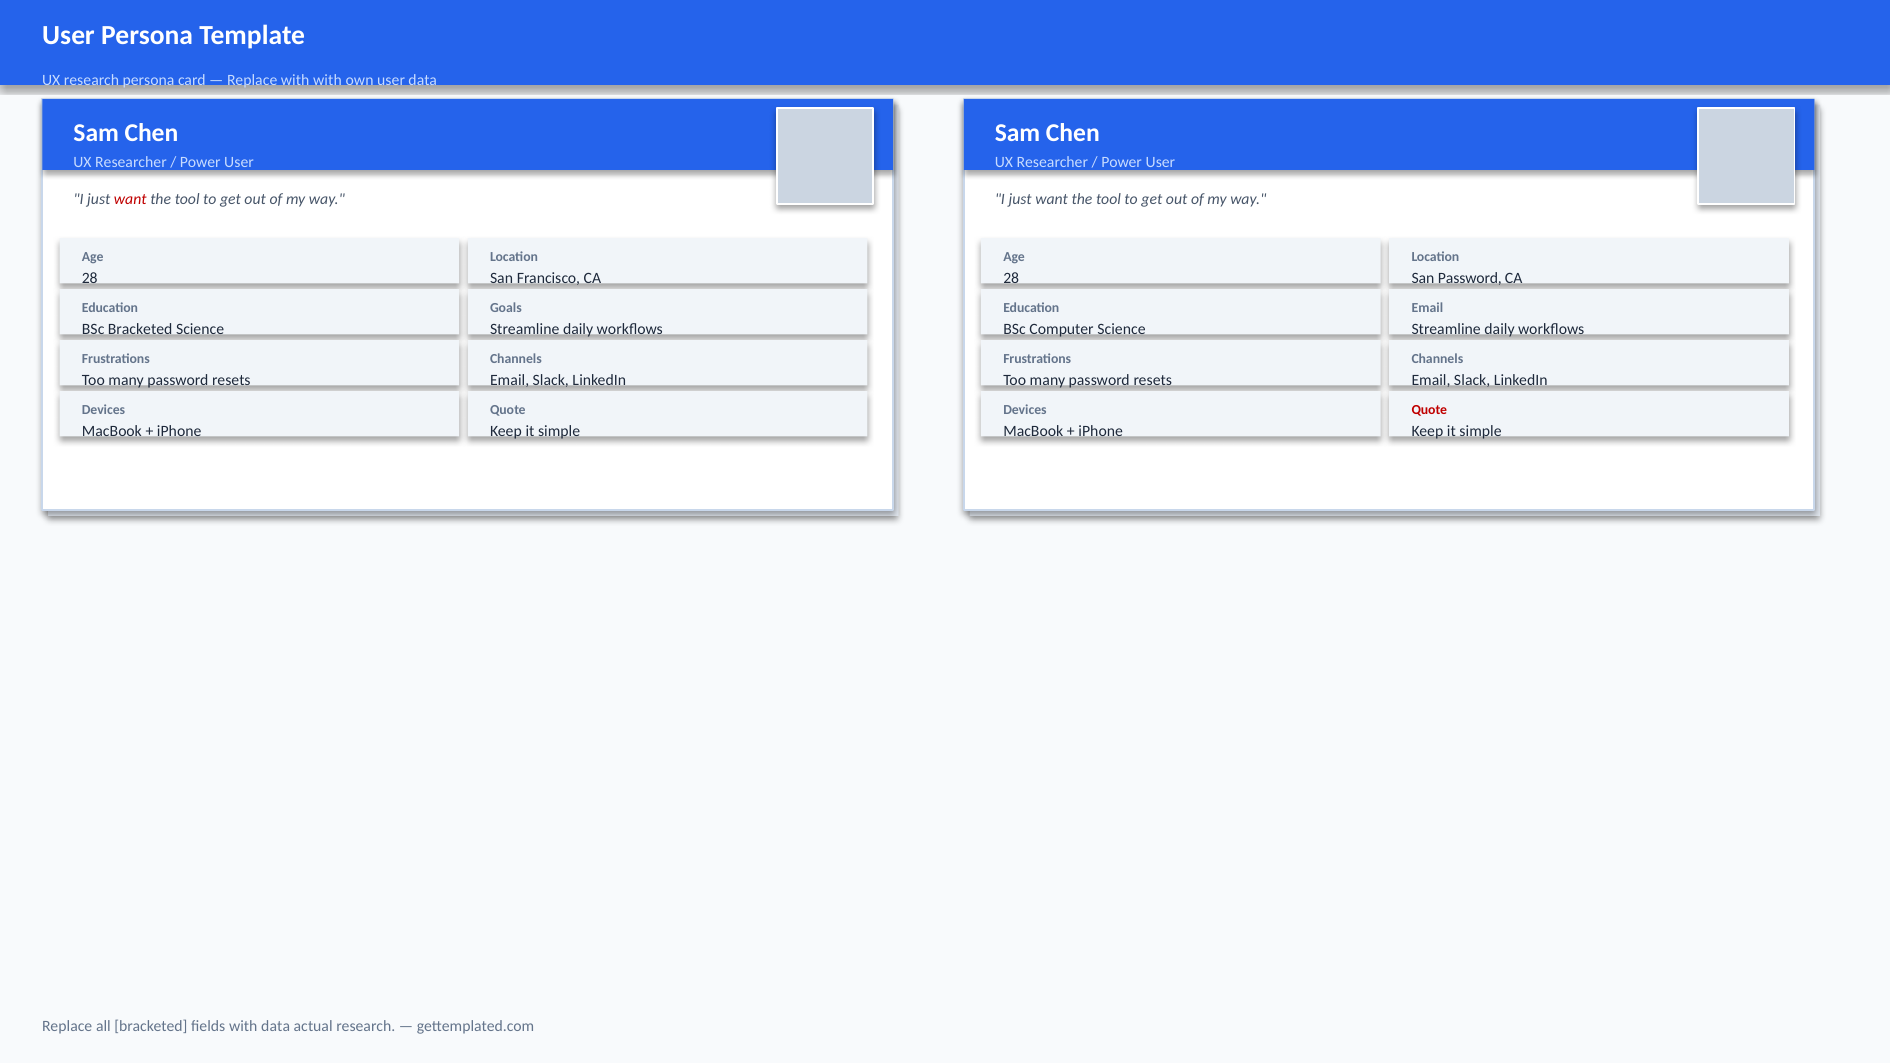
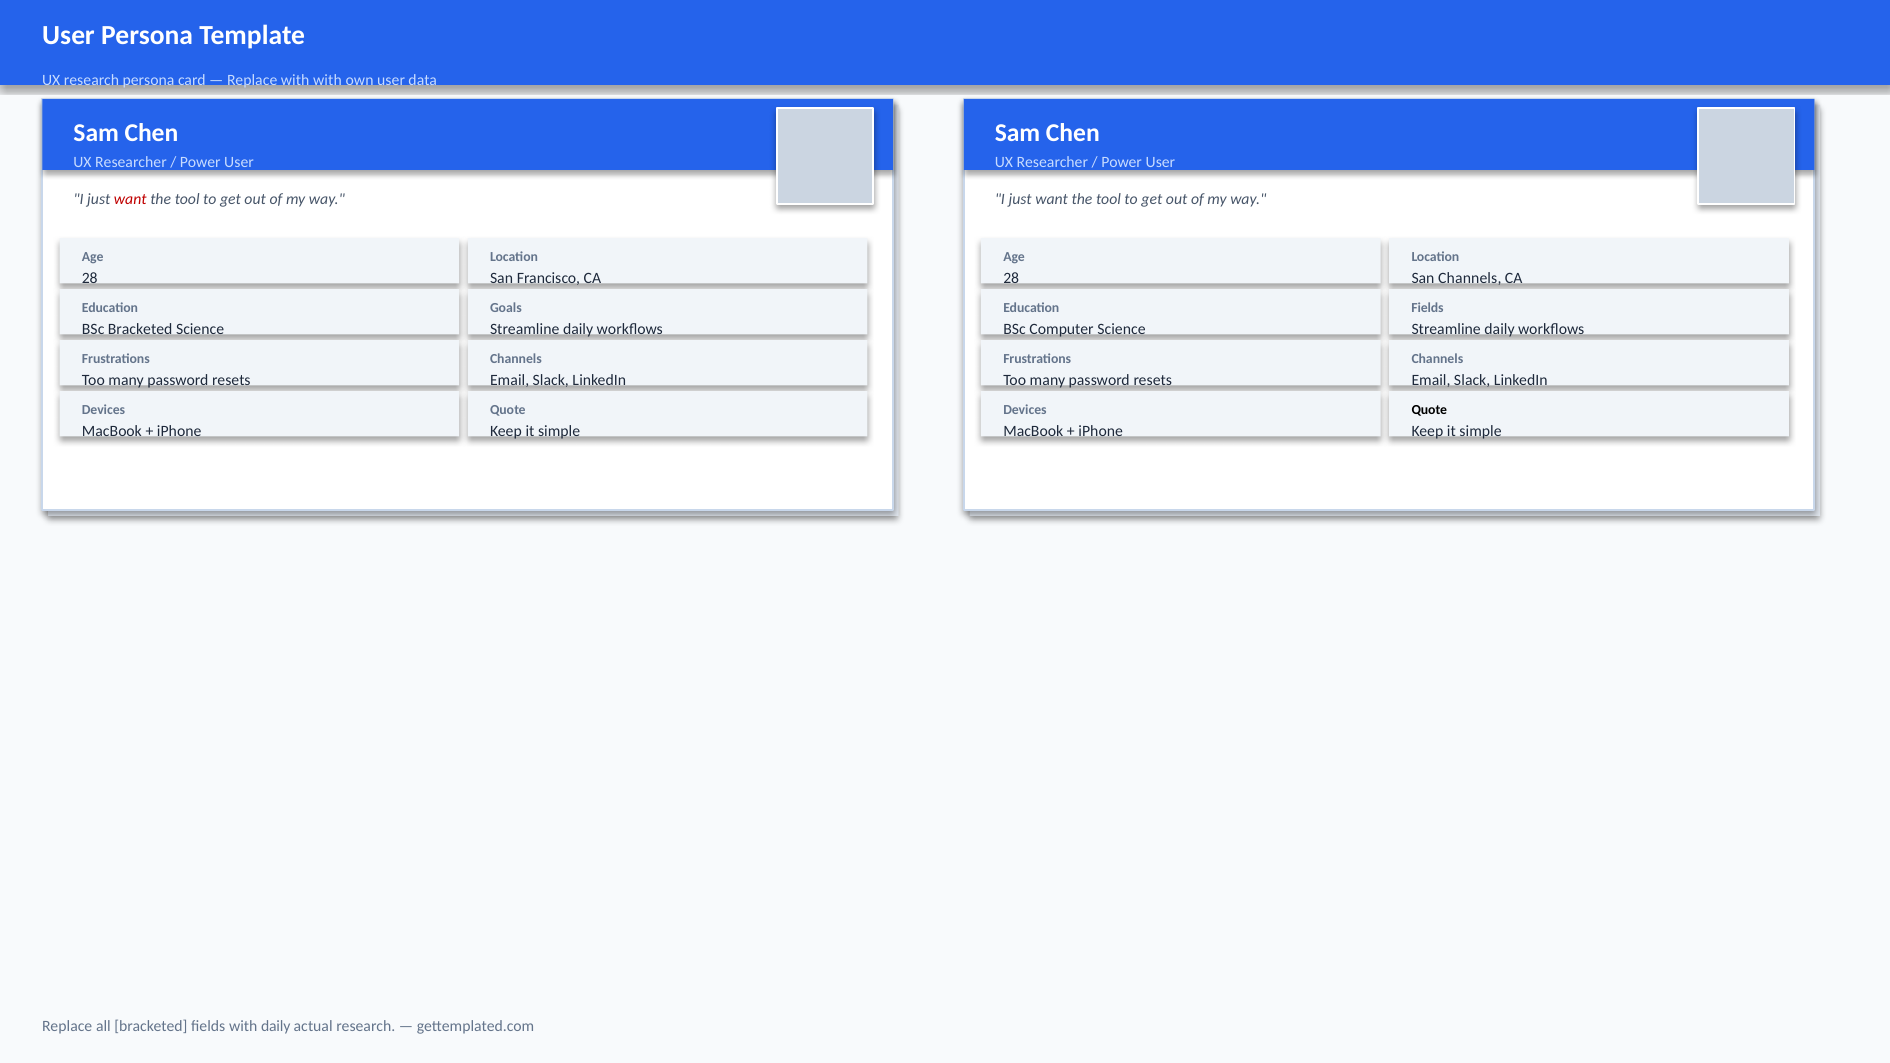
San Password: Password -> Channels (1470, 278)
Email: Email -> Fields (1427, 308)
Quote colour: red -> black (1429, 410)
with data: data -> daily (276, 1027)
